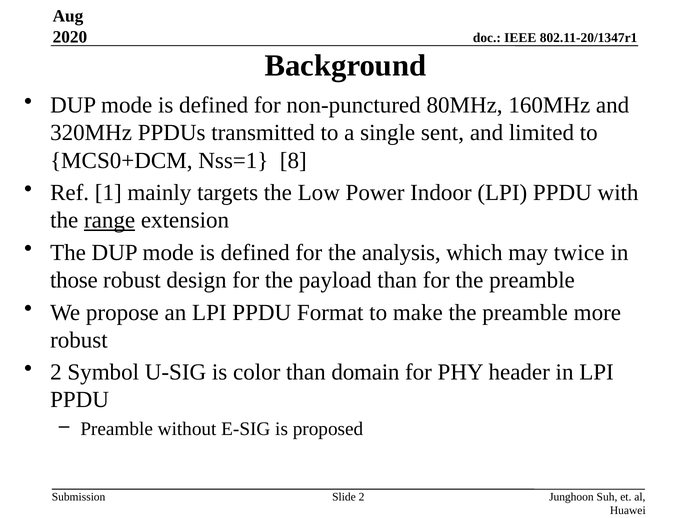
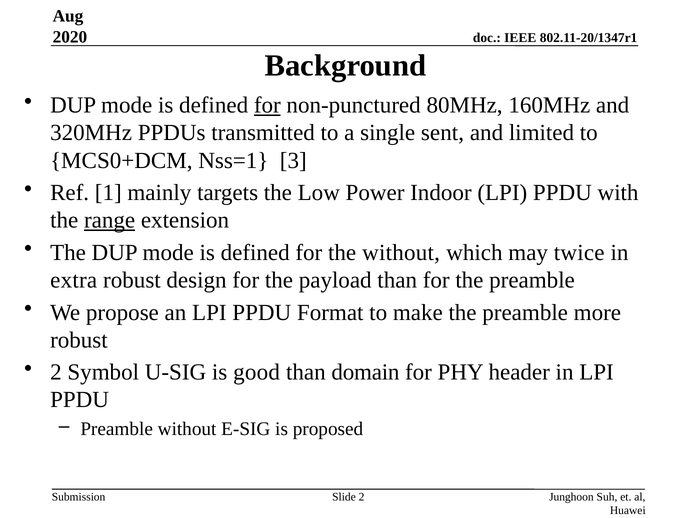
for underline: none -> present (267, 105)
8: 8 -> 3 (293, 161)
the analysis: analysis -> without (401, 253)
those: those -> extra (74, 280)
color: color -> good (257, 372)
